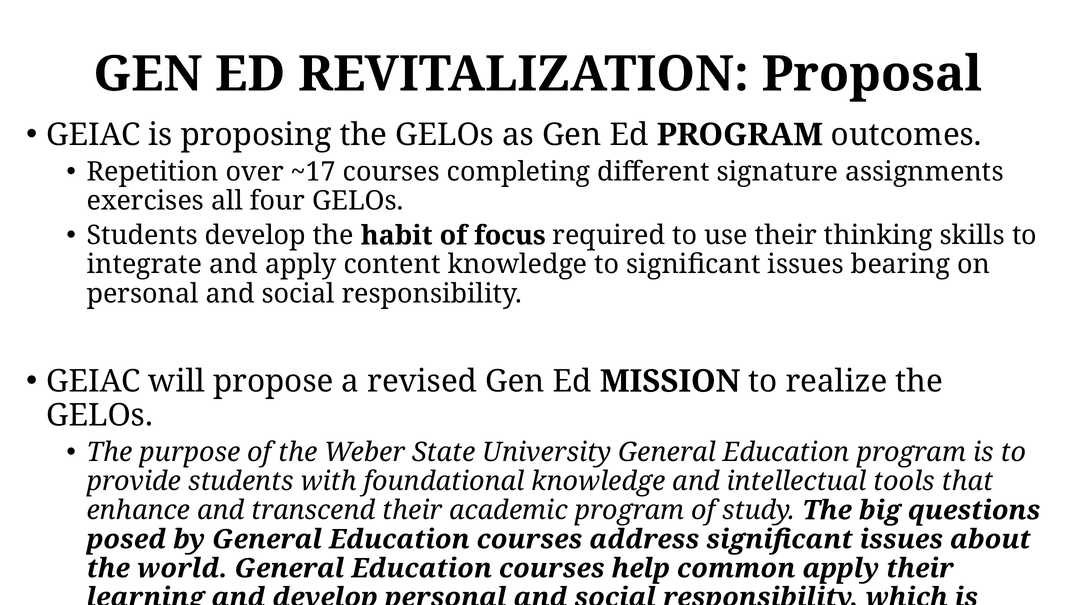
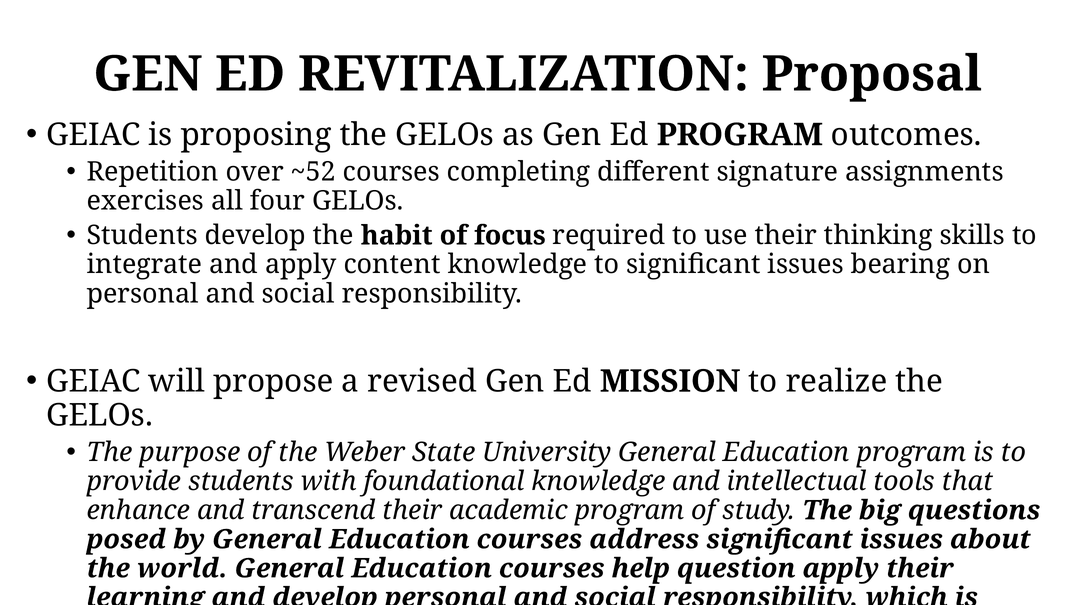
~17: ~17 -> ~52 (313, 172)
common: common -> question (736, 569)
